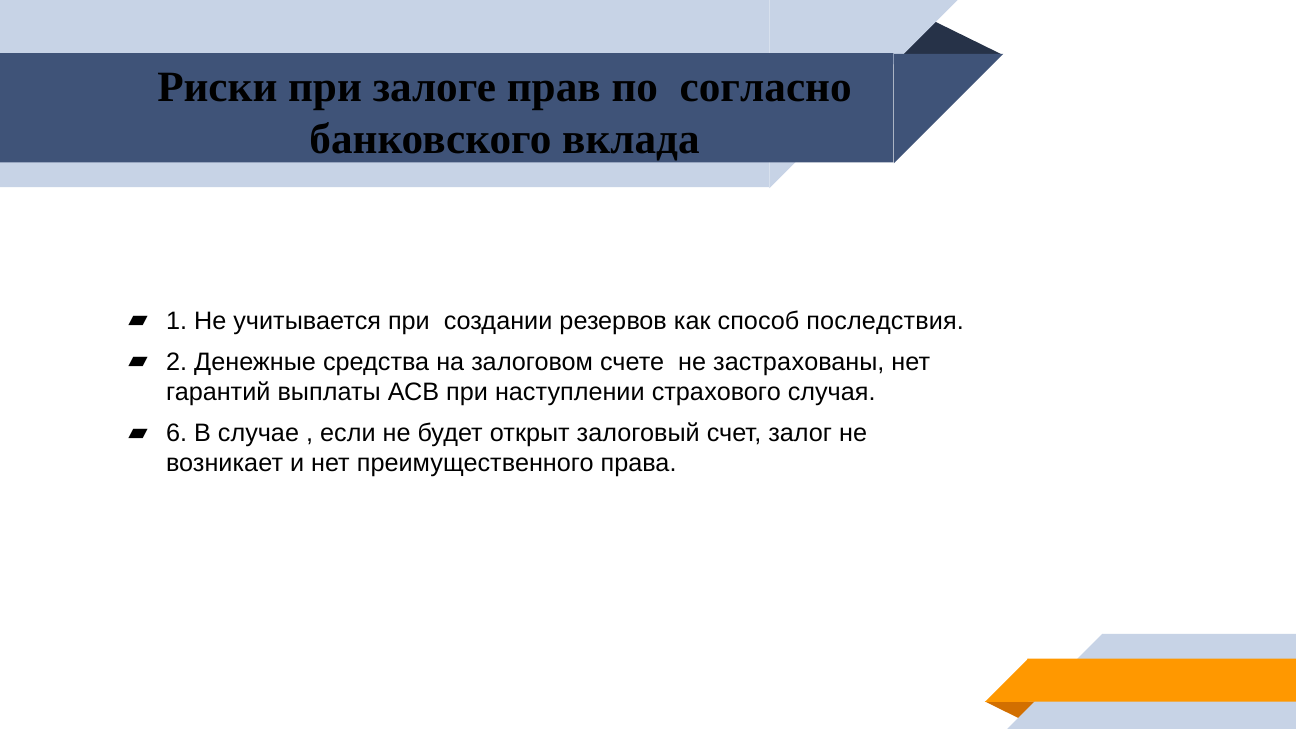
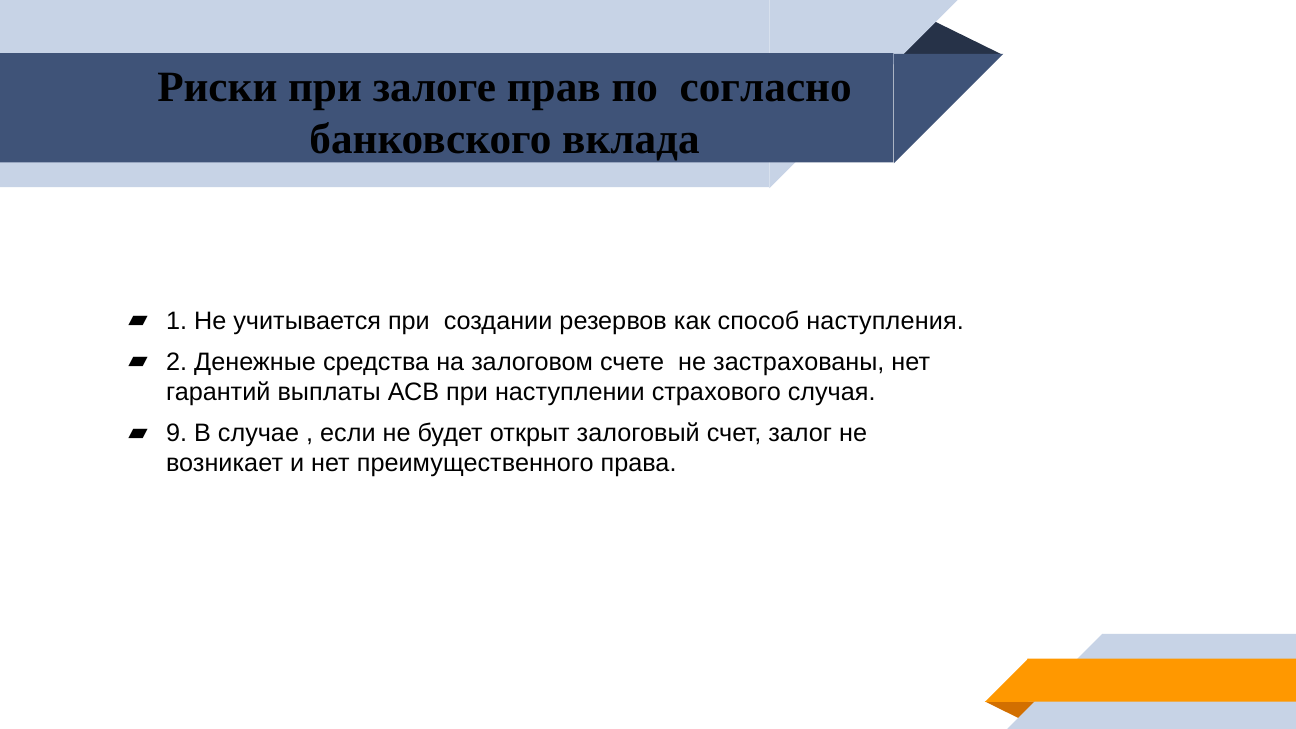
последствия: последствия -> наступления (885, 321)
6: 6 -> 9 (177, 433)
